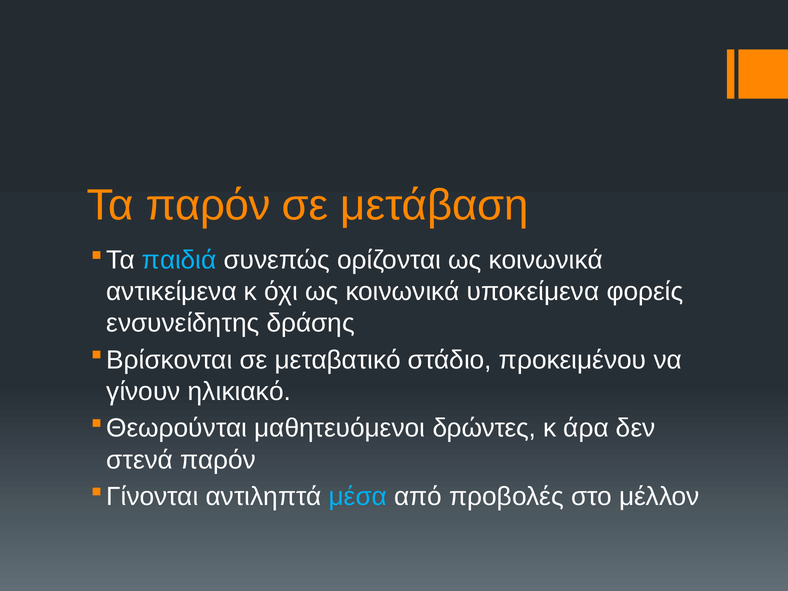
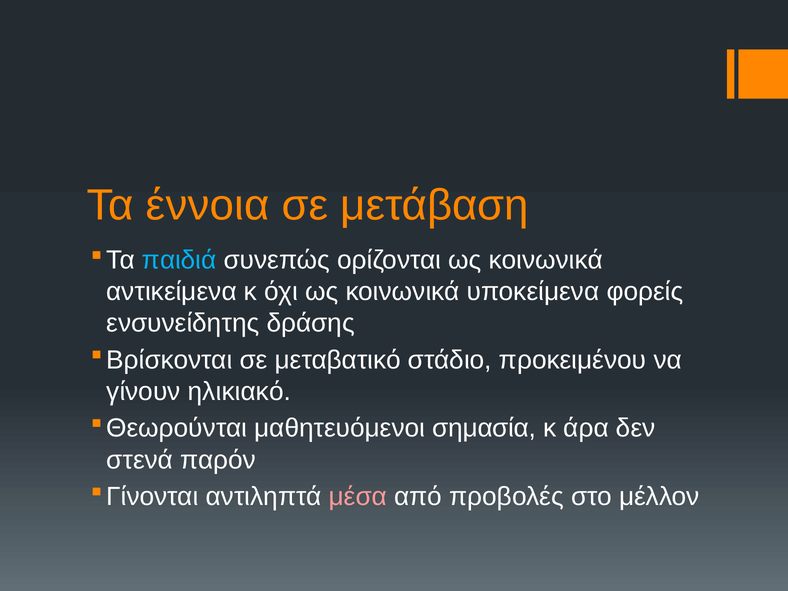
Τα παρόν: παρόν -> έννοια (208, 205)
δρώντες: δρώντες -> σημασία (484, 428)
μέσα colour: light blue -> pink (358, 497)
